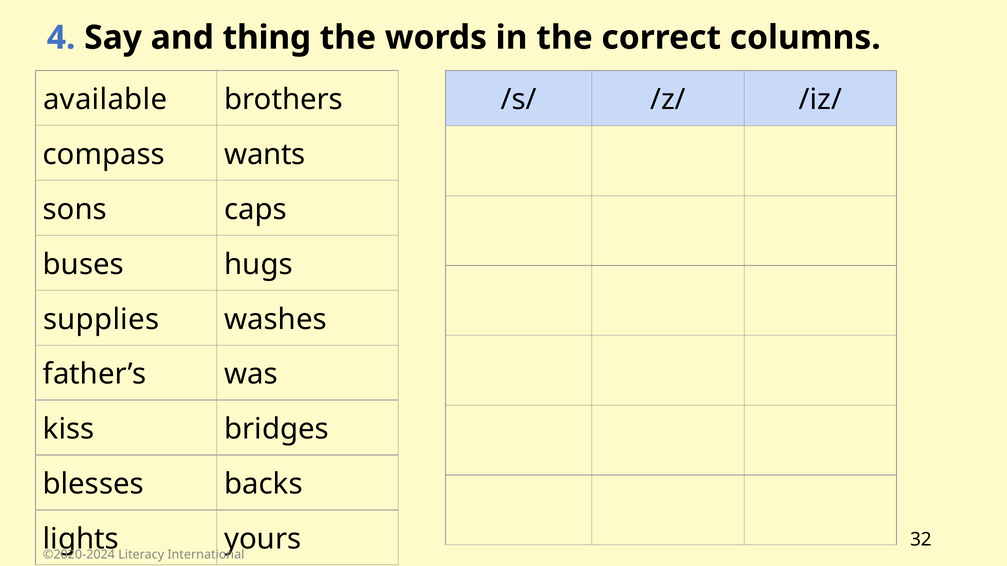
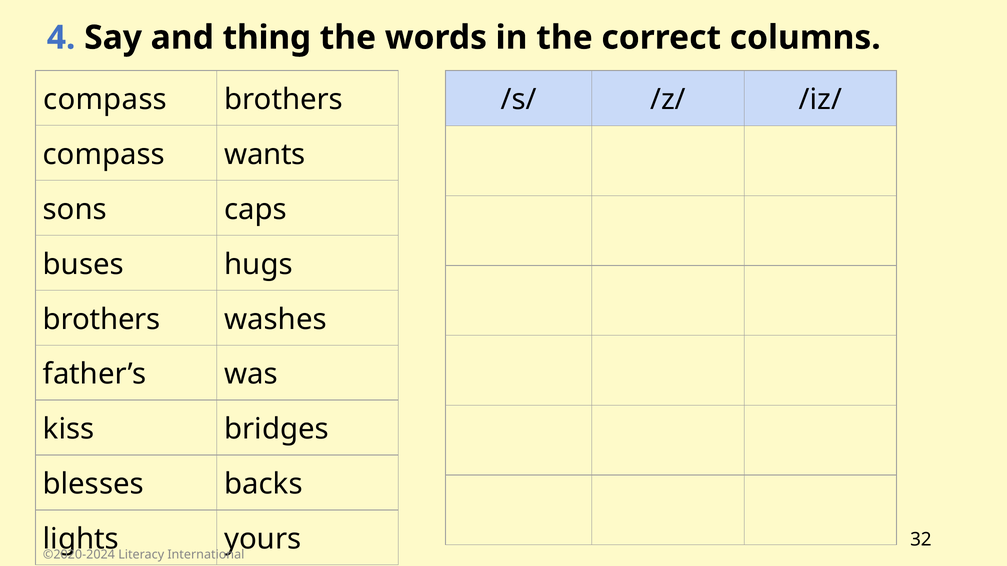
available: available -> compass (105, 100)
supplies: supplies -> brothers (101, 320)
